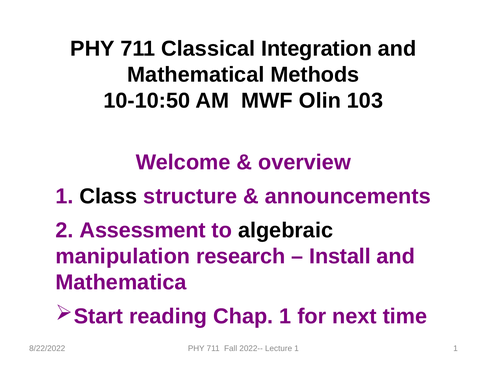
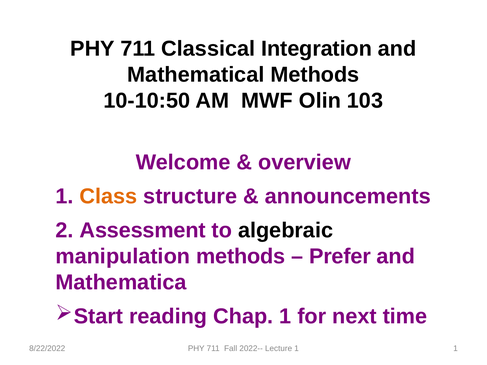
Class colour: black -> orange (108, 196)
manipulation research: research -> methods (241, 257)
Install: Install -> Prefer (340, 257)
